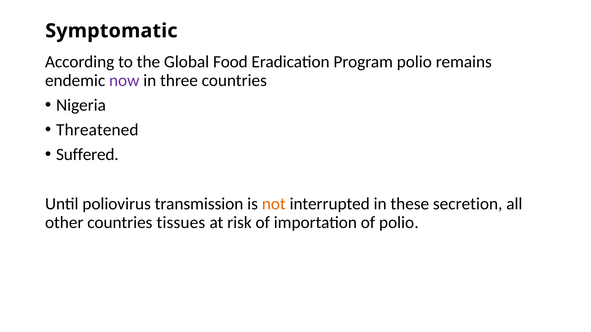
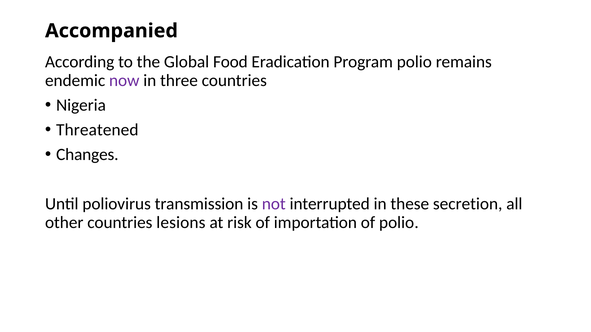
Symptomatic: Symptomatic -> Accompanied (111, 31)
Suffered: Suffered -> Changes (87, 155)
not colour: orange -> purple (274, 204)
tissues: tissues -> lesions (181, 223)
